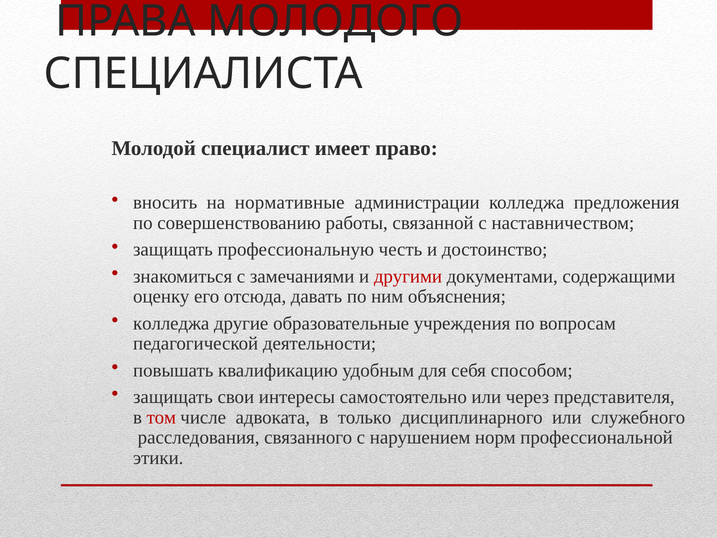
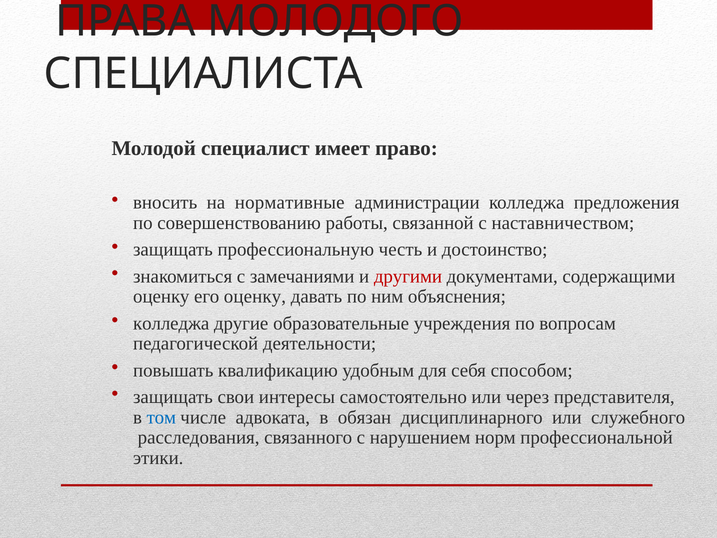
его отсюда: отсюда -> оценку (255, 297)
том colour: red -> blue (161, 417)
только: только -> обязан (365, 417)
